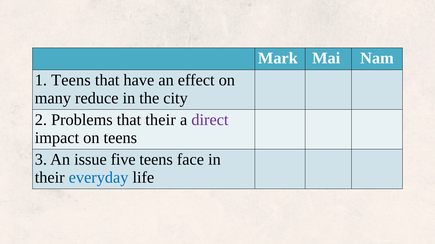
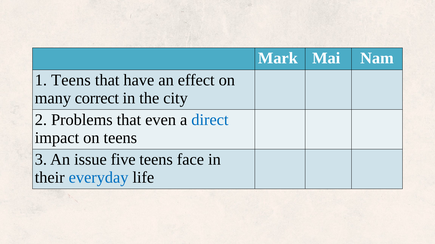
reduce: reduce -> correct (97, 98)
that their: their -> even (161, 120)
direct colour: purple -> blue (210, 120)
